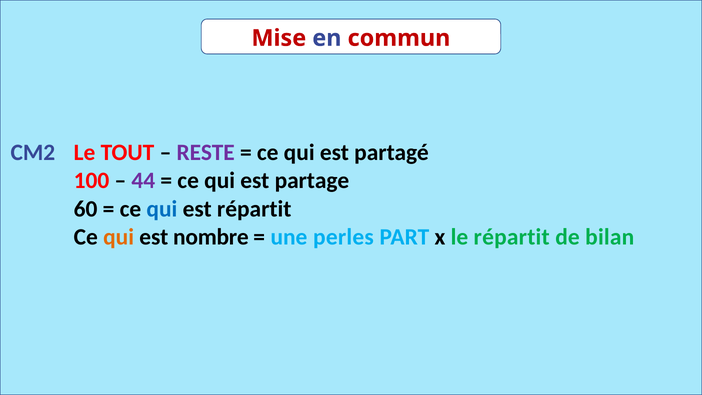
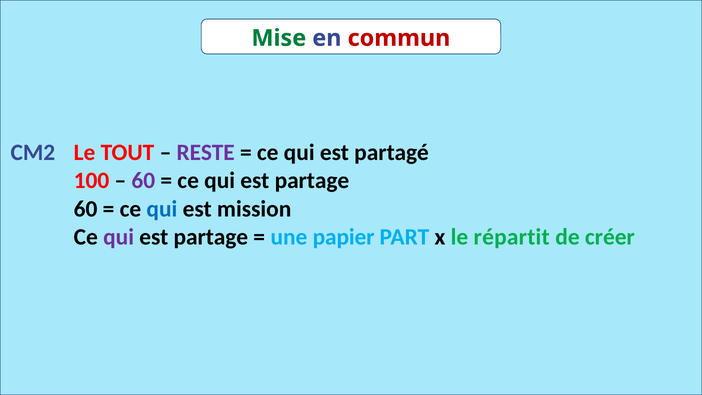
Mise colour: red -> green (279, 38)
44: 44 -> 60 (143, 181)
est répartit: répartit -> mission (254, 209)
qui colour: orange -> purple (119, 237)
nombre: nombre -> partage (211, 237)
perles: perles -> papier (344, 237)
bilan: bilan -> créer (610, 237)
